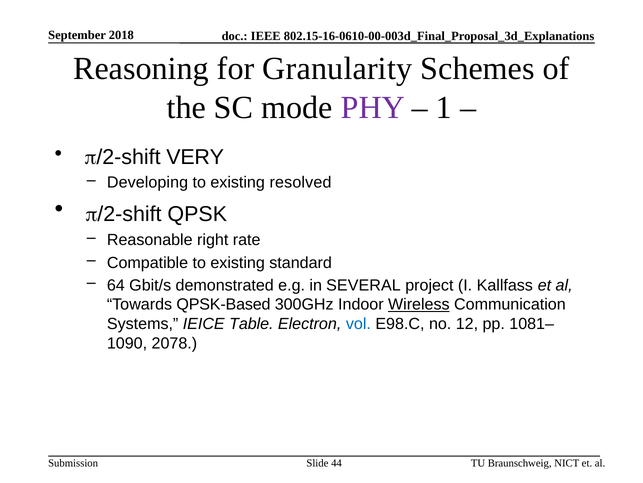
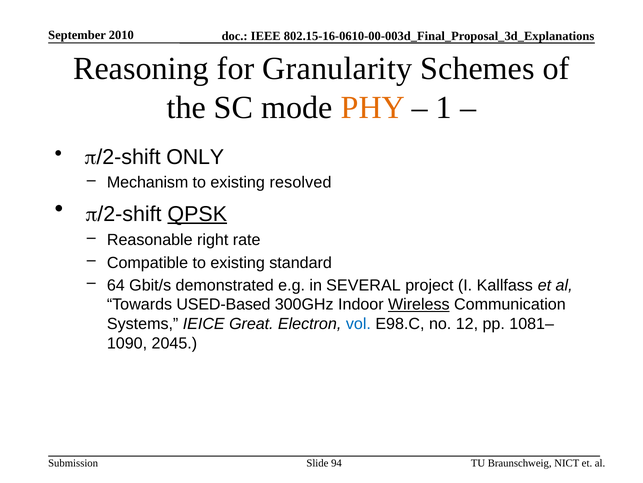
2018: 2018 -> 2010 (121, 35)
PHY colour: purple -> orange (373, 107)
VERY: VERY -> ONLY (195, 157)
Developing: Developing -> Mechanism (148, 182)
QPSK underline: none -> present (197, 214)
QPSK-Based: QPSK-Based -> USED-Based (223, 304)
Table: Table -> Great (251, 323)
2078: 2078 -> 2045 (174, 343)
44: 44 -> 94 (336, 463)
